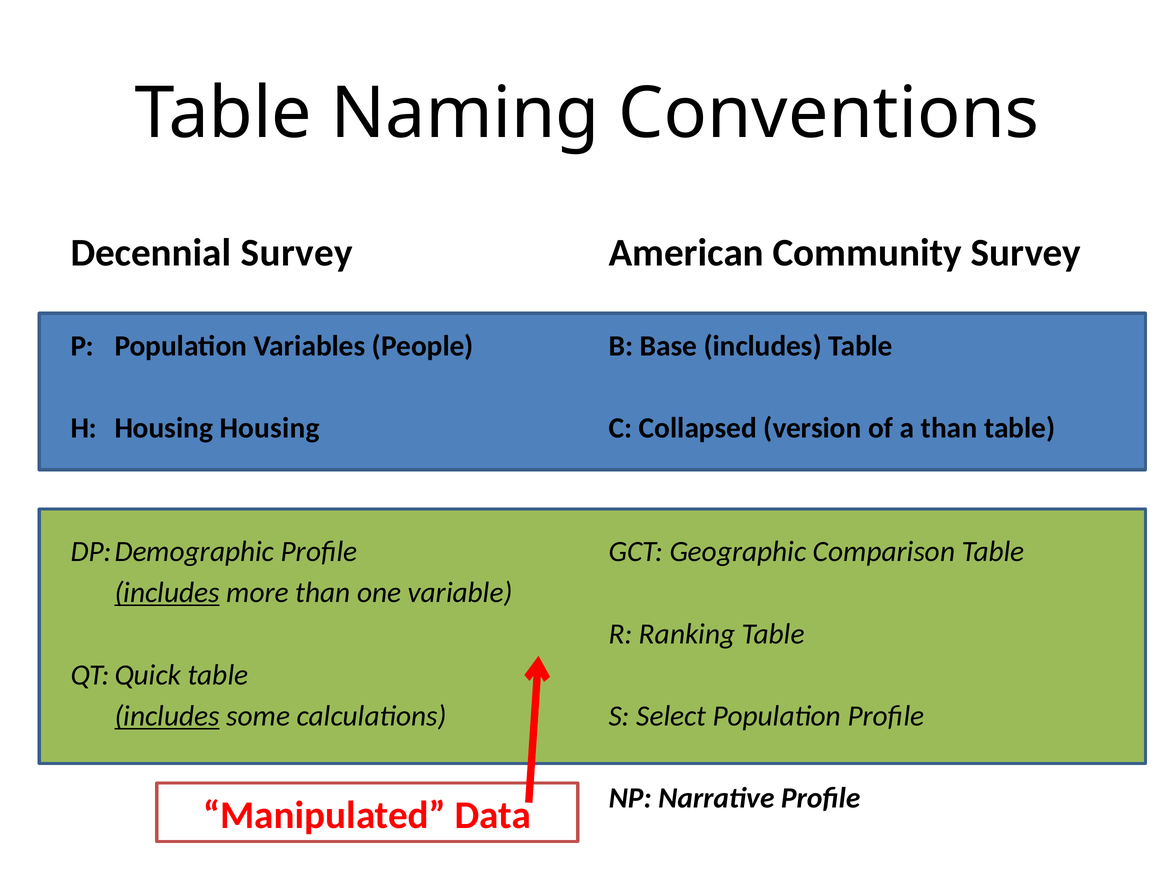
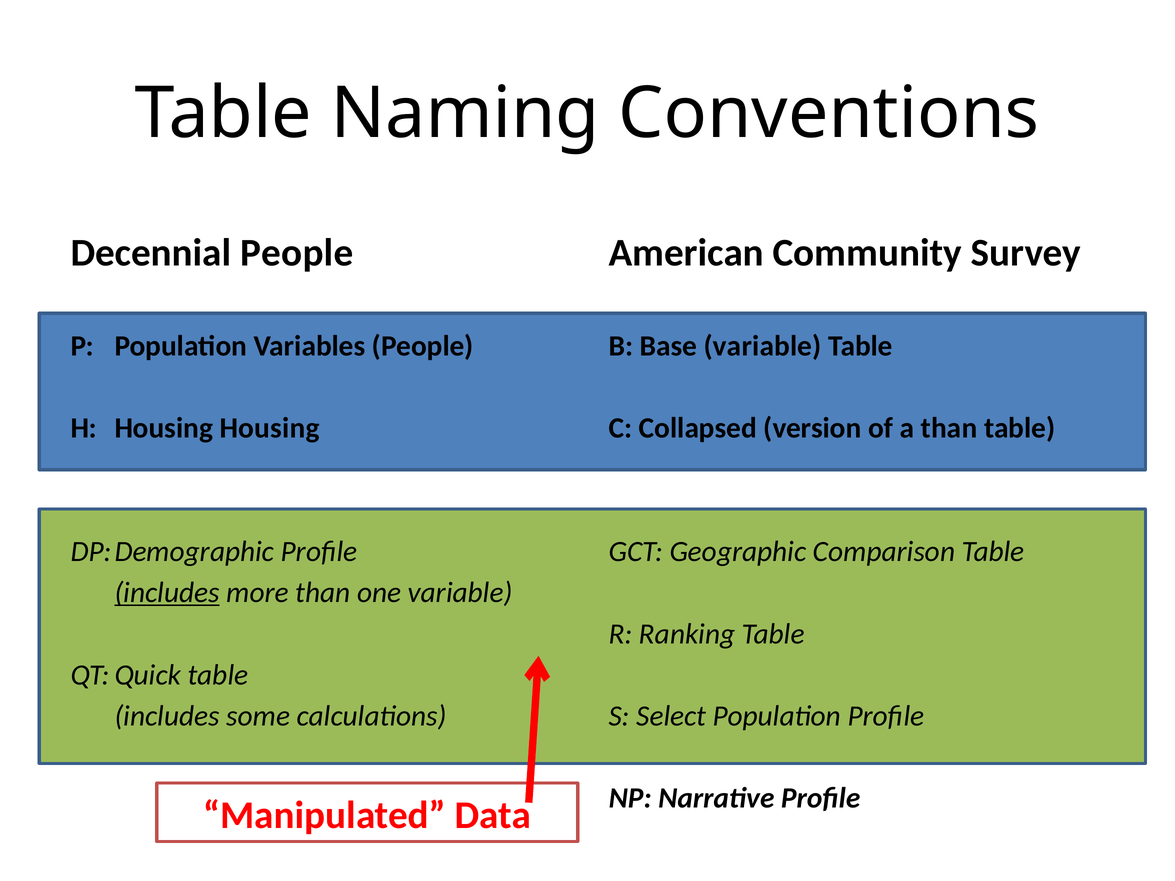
Decennial Survey: Survey -> People (297, 253)
Base includes: includes -> variable (763, 346)
includes underline: present -> none (167, 716)
